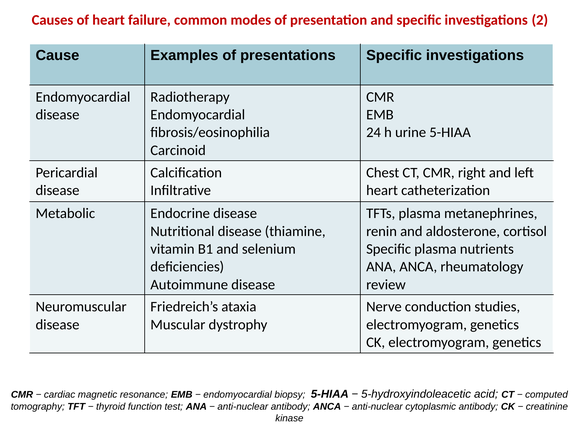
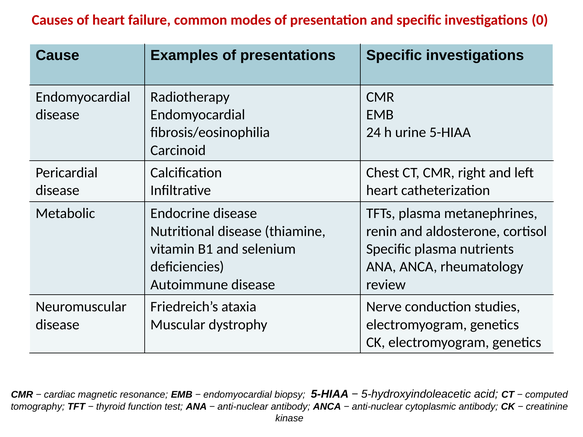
2: 2 -> 0 (540, 20)
